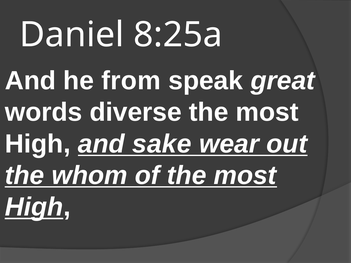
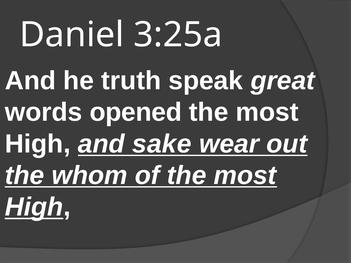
8:25a: 8:25a -> 3:25a (178, 35)
from: from -> truth (131, 81)
diverse: diverse -> opened (136, 112)
